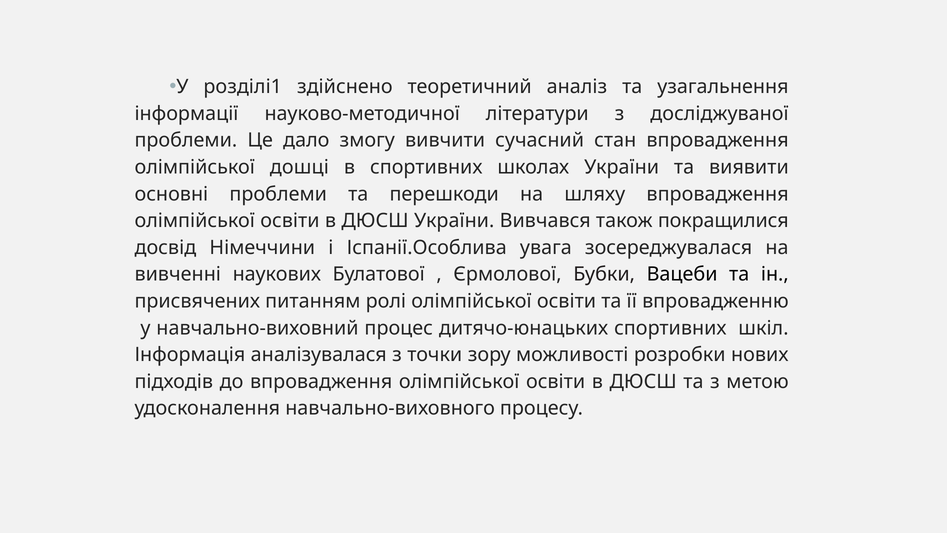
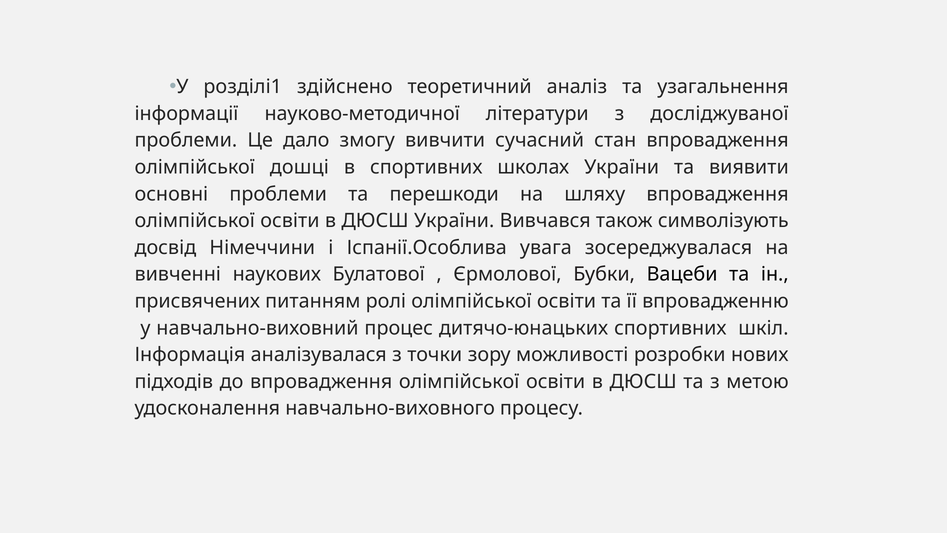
покращилися: покращилися -> символізують (723, 221)
